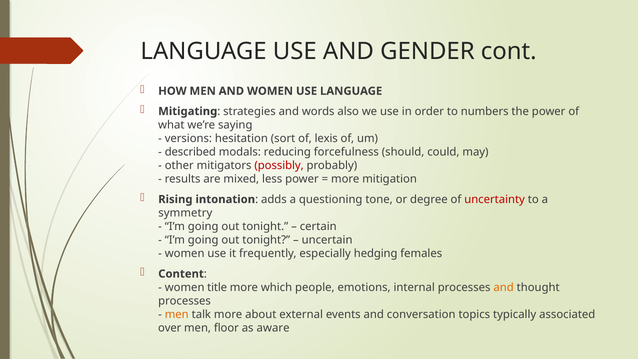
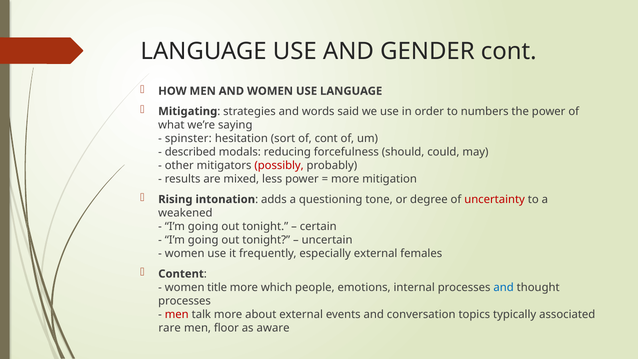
also: also -> said (348, 111)
versions: versions -> spinster (188, 138)
of lexis: lexis -> cont (326, 138)
symmetry: symmetry -> weakened (185, 213)
especially hedging: hedging -> external (376, 254)
and colour: orange -> blue (504, 287)
men colour: orange -> red (177, 314)
over: over -> rare (170, 328)
